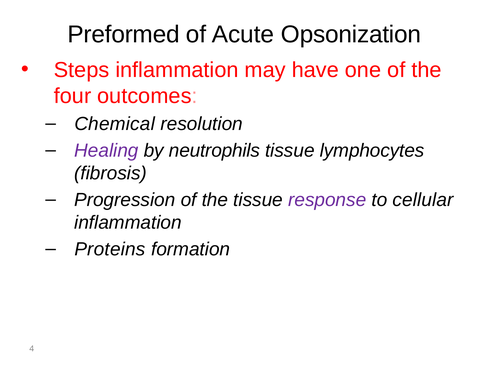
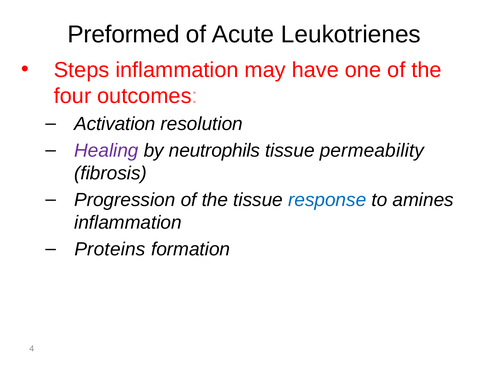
Opsonization: Opsonization -> Leukotrienes (351, 34)
Chemical: Chemical -> Activation (115, 124)
lymphocytes: lymphocytes -> permeability (372, 151)
response colour: purple -> blue (327, 200)
cellular: cellular -> amines (423, 200)
